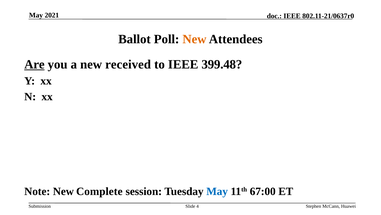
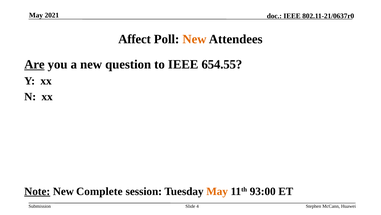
Ballot: Ballot -> Affect (135, 39)
received: received -> question (128, 64)
399.48: 399.48 -> 654.55 (222, 64)
Note underline: none -> present (37, 191)
May colour: blue -> orange (217, 191)
67:00: 67:00 -> 93:00 (263, 191)
